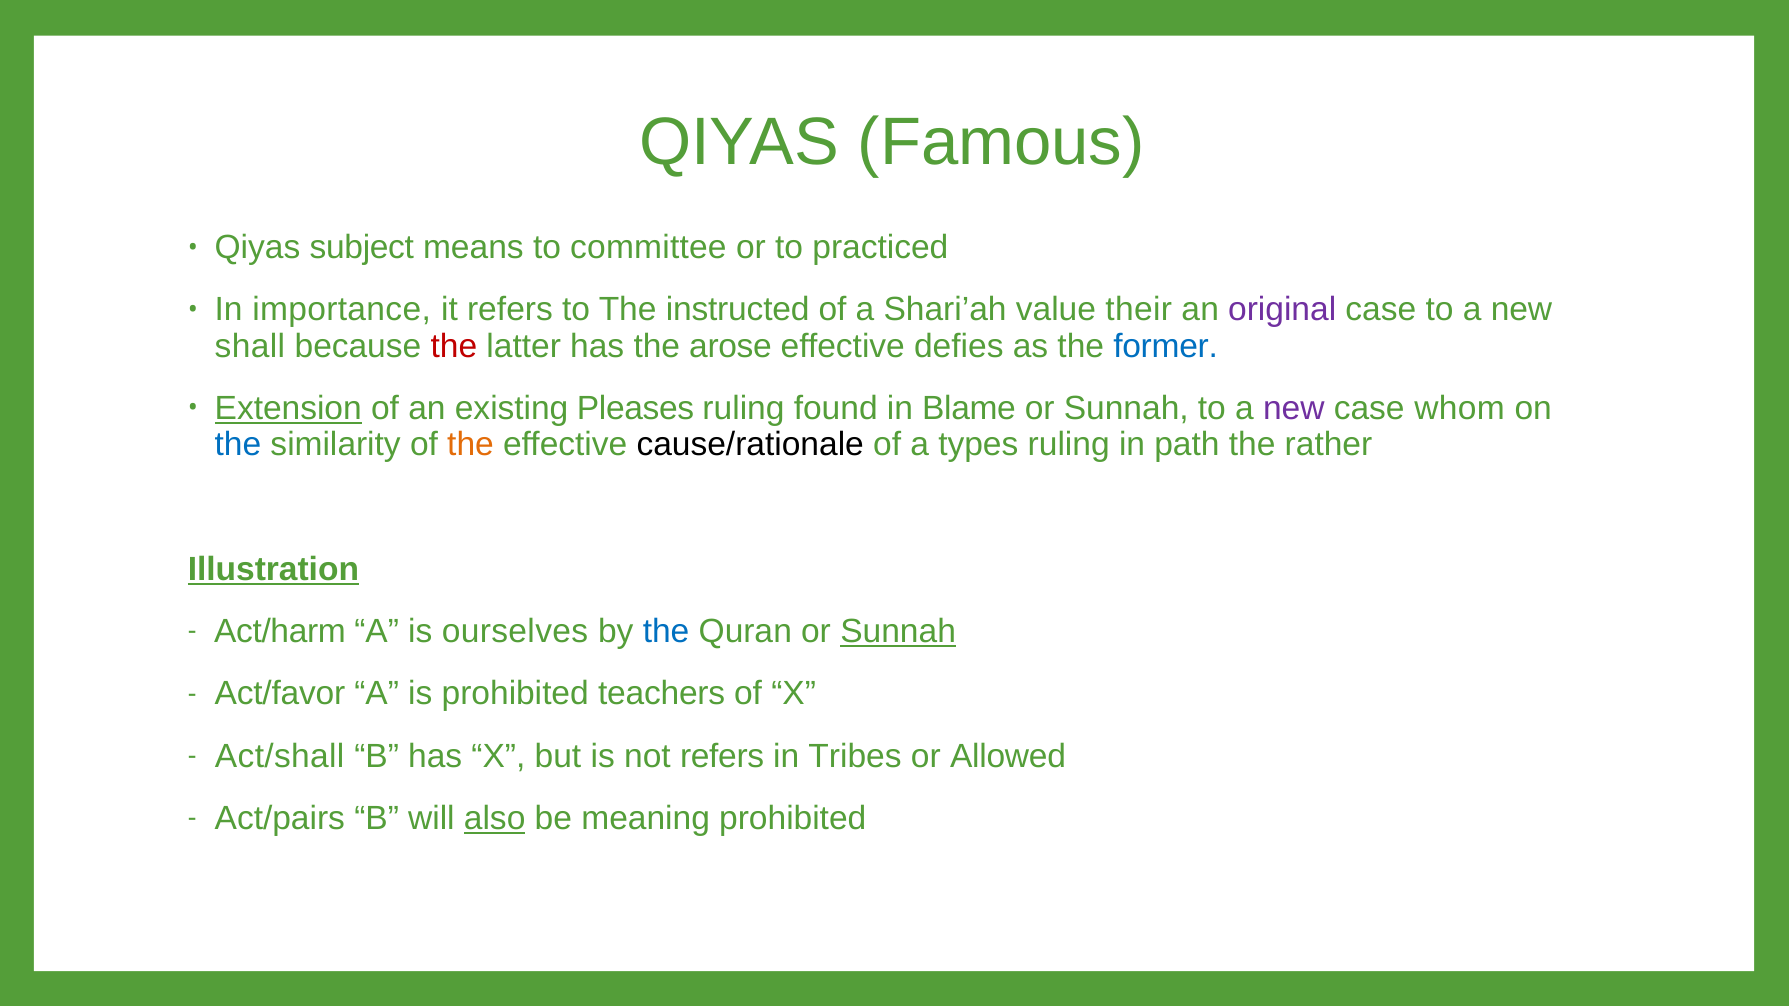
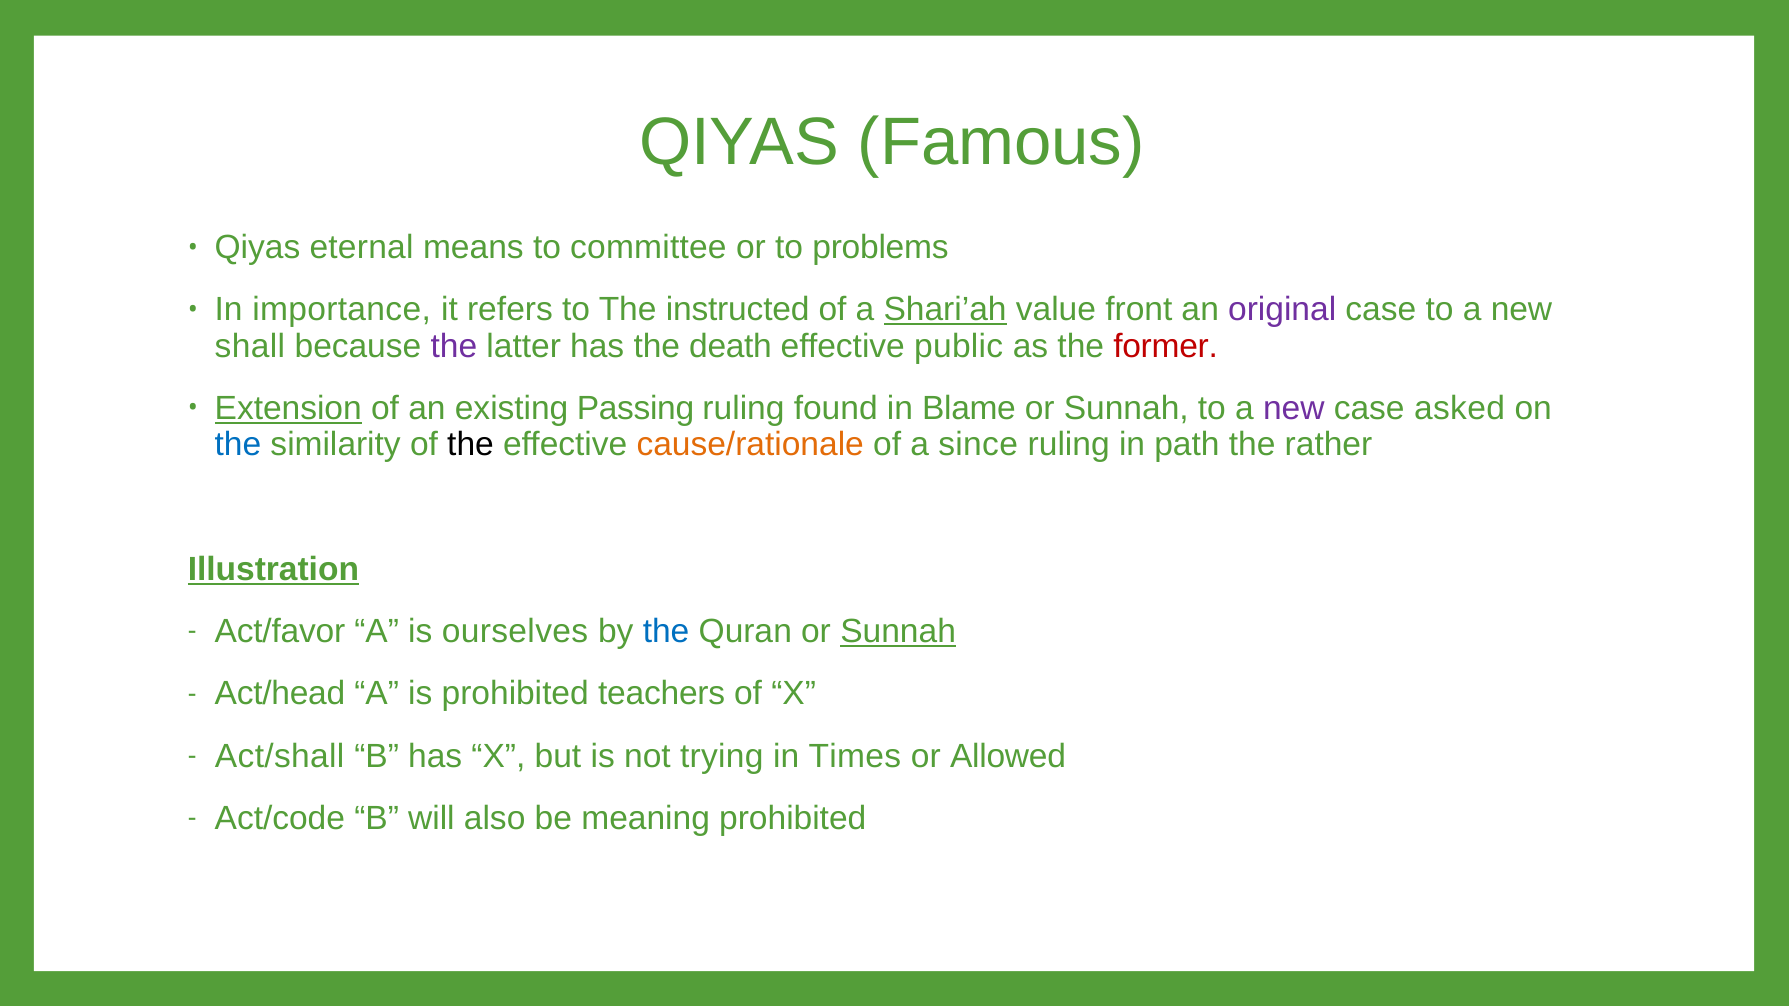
subject: subject -> eternal (362, 248)
practiced: practiced -> problems (880, 248)
Shari’ah underline: none -> present (945, 310)
their: their -> front (1139, 310)
the colour: red -> purple (454, 346)
arose: arose -> death (730, 346)
defies: defies -> public (959, 346)
former colour: blue -> red (1166, 346)
Pleases: Pleases -> Passing (636, 409)
whom: whom -> asked (1460, 409)
the colour: orange -> black (471, 445)
cause/rationale colour: black -> orange (750, 445)
types: types -> since (978, 445)
Act/harm: Act/harm -> Act/favor (280, 632)
Act/favor: Act/favor -> Act/head (280, 694)
not refers: refers -> trying (722, 756)
Tribes: Tribes -> Times (855, 756)
Act/pairs: Act/pairs -> Act/code (280, 819)
also underline: present -> none (495, 819)
